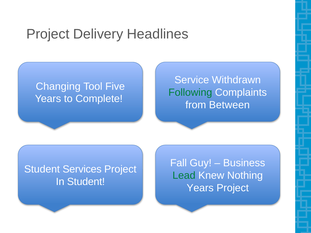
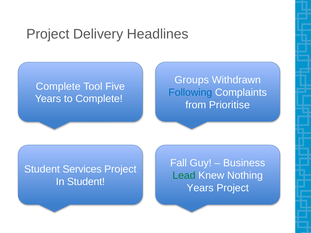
Service: Service -> Groups (192, 80)
Changing: Changing -> Complete (58, 86)
Following colour: green -> blue (190, 93)
Between: Between -> Prioritise (229, 105)
